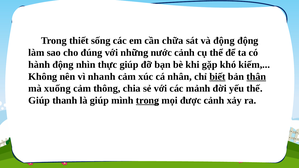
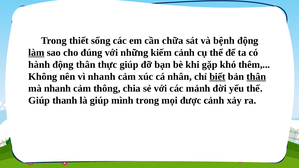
và động: động -> bệnh (224, 41)
làm underline: none -> present (36, 53)
nước: nước -> kiếm (161, 53)
động nhìn: nhìn -> thân (86, 65)
kiếm: kiếm -> thêm (254, 65)
mà xuống: xuống -> nhanh (57, 89)
trong underline: present -> none (148, 101)
